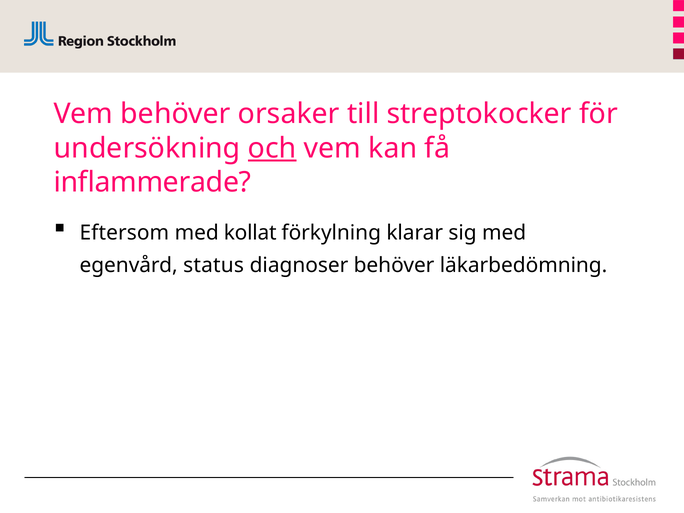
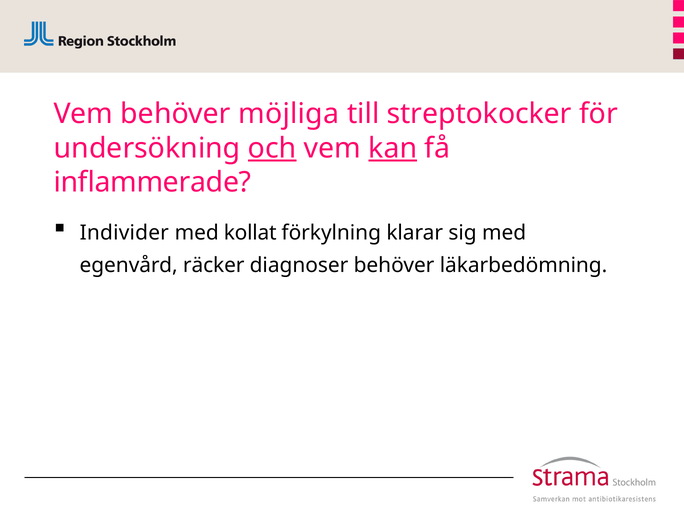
orsaker: orsaker -> möjliga (289, 114)
kan underline: none -> present (393, 148)
Eftersom: Eftersom -> Individer (124, 233)
status: status -> räcker (214, 265)
